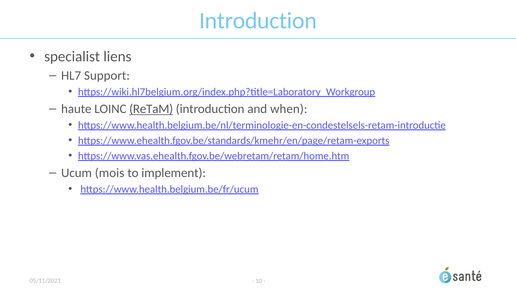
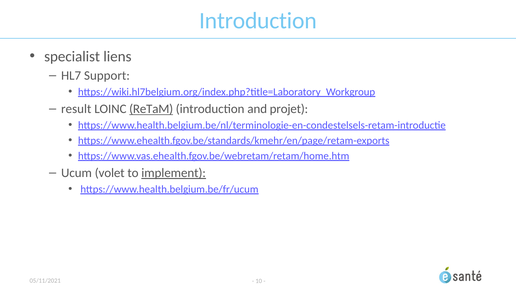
haute: haute -> result (76, 109)
when: when -> projet (289, 109)
mois: mois -> volet (110, 173)
implement underline: none -> present (174, 173)
